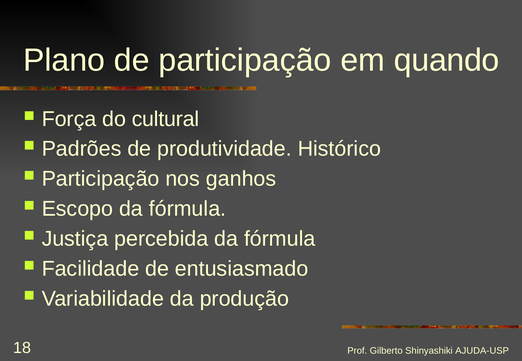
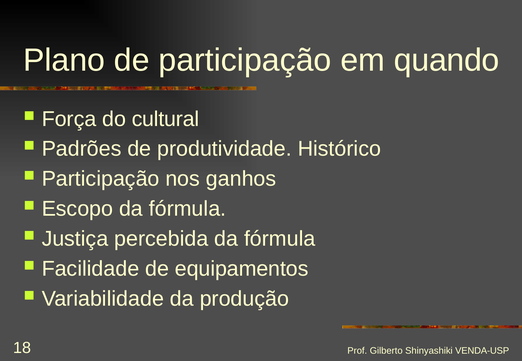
entusiasmado: entusiasmado -> equipamentos (242, 269)
AJUDA-USP: AJUDA-USP -> VENDA-USP (482, 351)
